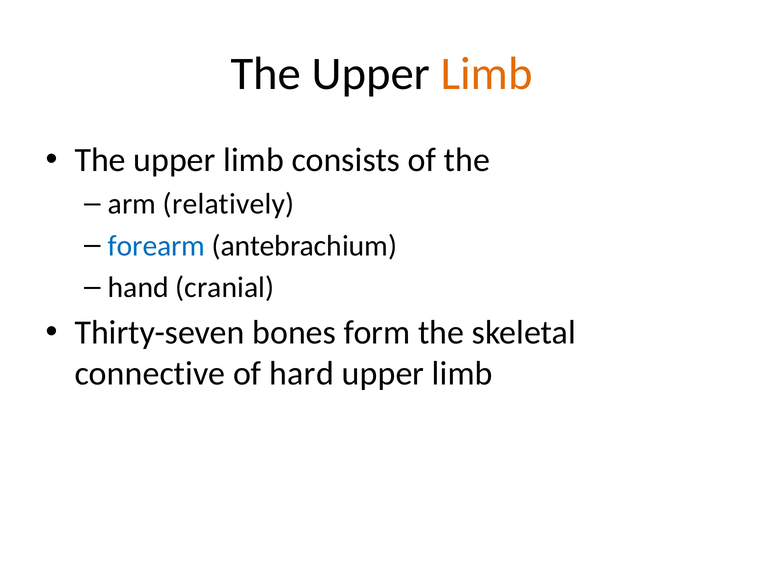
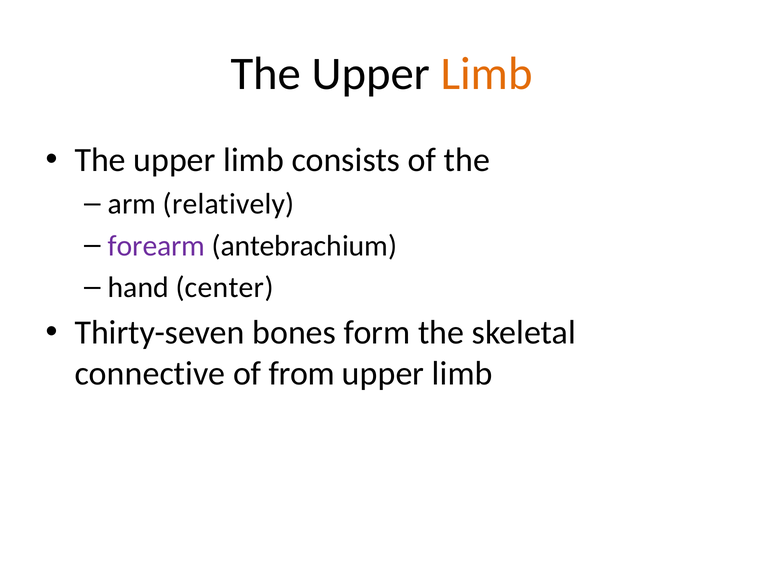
forearm colour: blue -> purple (157, 246)
cranial: cranial -> center (225, 287)
hard: hard -> from (302, 373)
